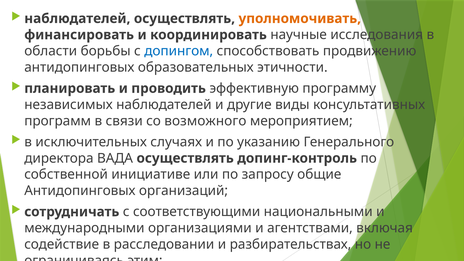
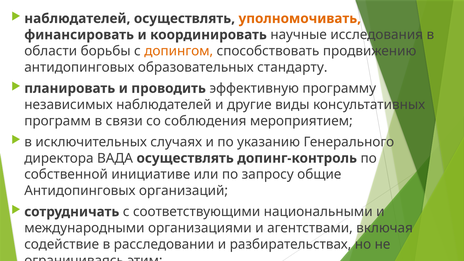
допингом colour: blue -> orange (179, 51)
этичности: этичности -> стандарту (292, 67)
возможного: возможного -> соблюдения (205, 121)
